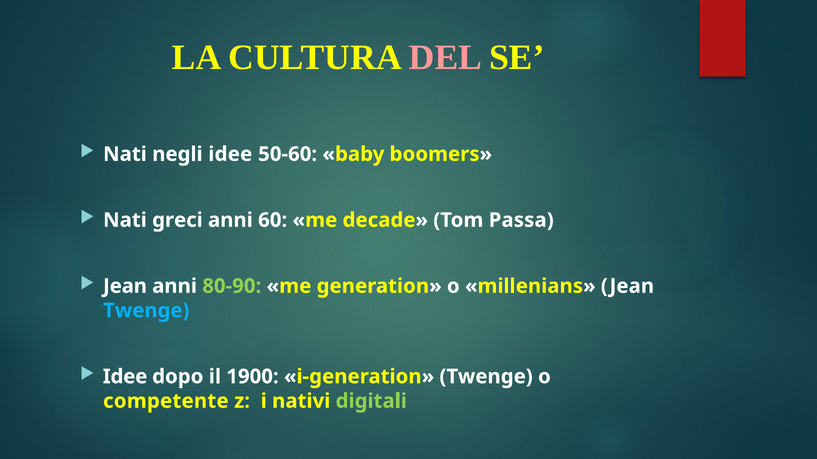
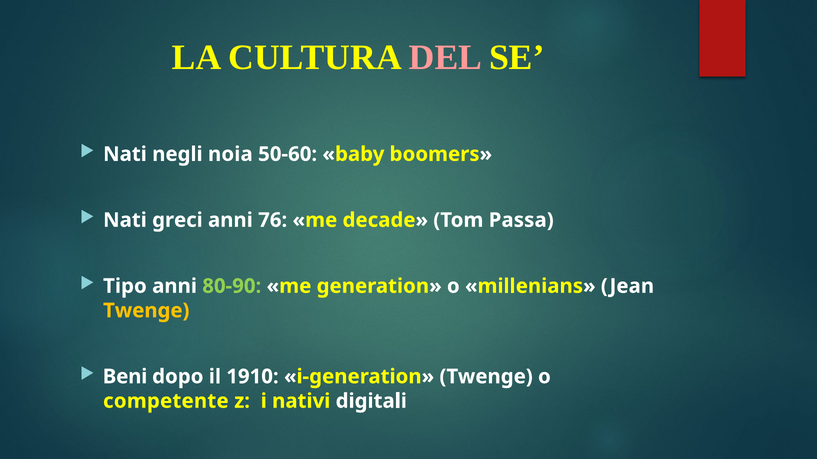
negli idee: idee -> noia (230, 154)
60: 60 -> 76 (273, 220)
Jean: Jean -> Tipo (125, 286)
Twenge colour: light blue -> yellow (146, 311)
Idee: Idee -> Beni (125, 377)
1900: 1900 -> 1910 (252, 377)
digitali colour: light green -> white (371, 402)
